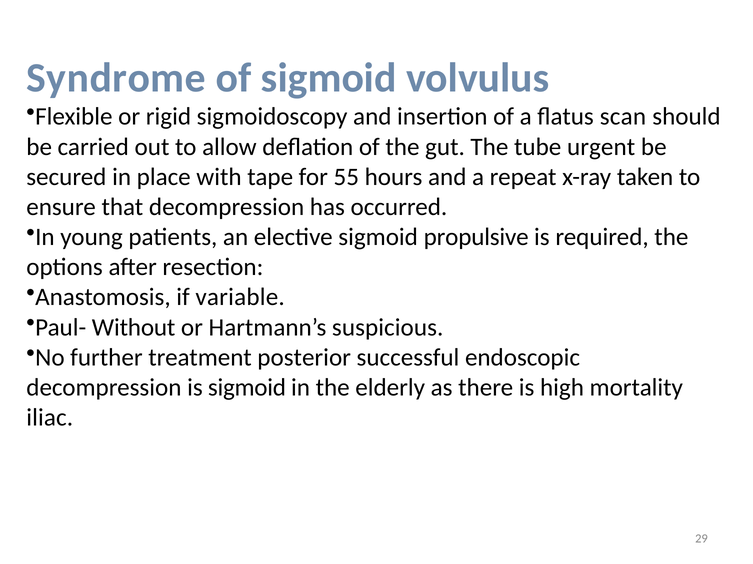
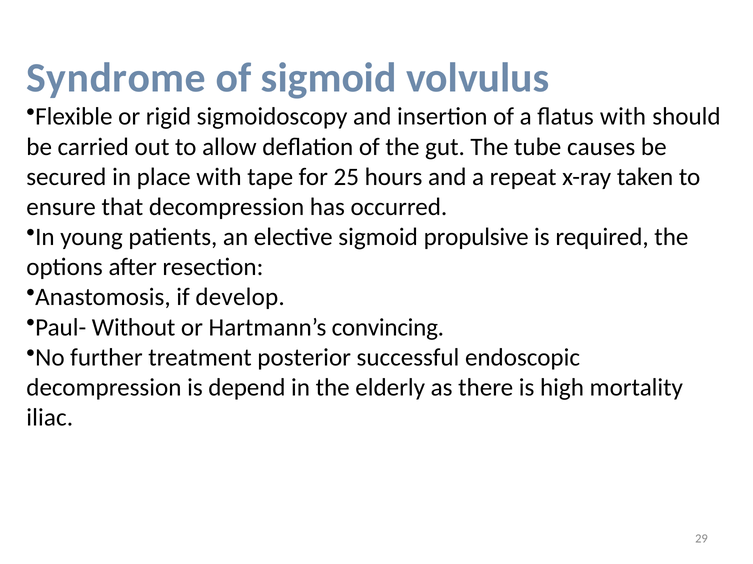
flatus scan: scan -> with (623, 117)
urgent: urgent -> causes (601, 147)
55: 55 -> 25 (346, 177)
variable: variable -> develop (240, 298)
suspicious: suspicious -> convincing (388, 328)
is sigmoid: sigmoid -> depend (247, 388)
